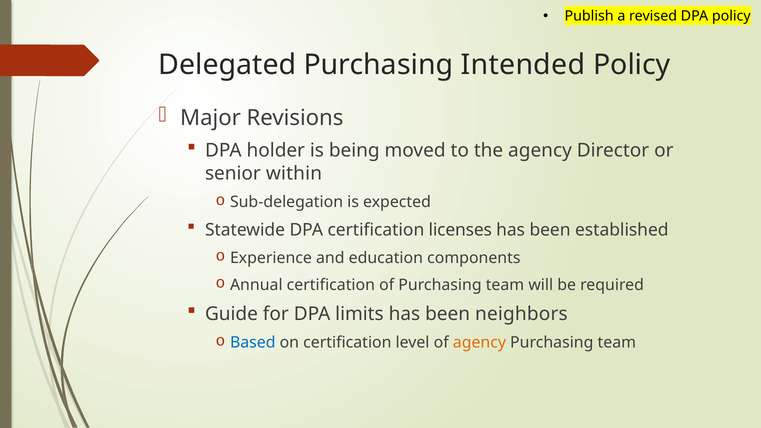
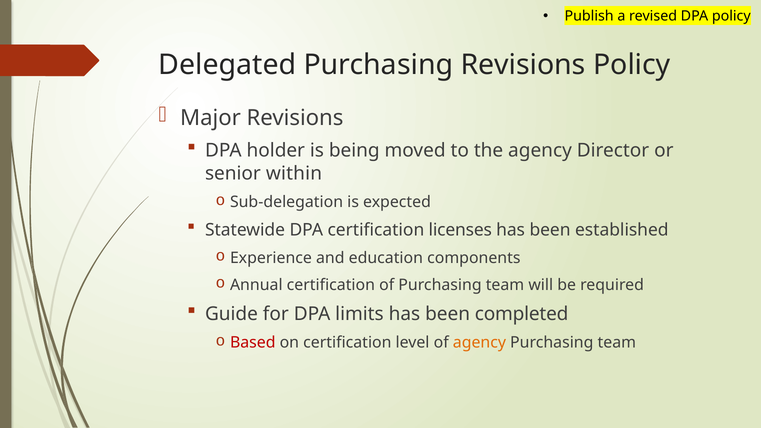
Purchasing Intended: Intended -> Revisions (523, 65)
neighbors: neighbors -> completed (522, 314)
Based colour: blue -> red (253, 343)
